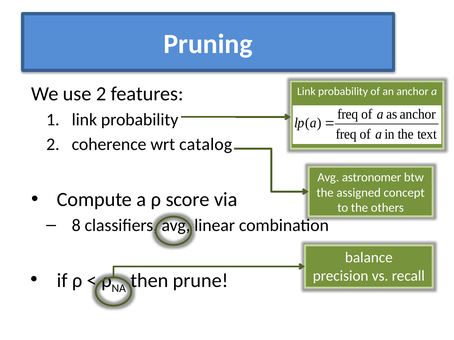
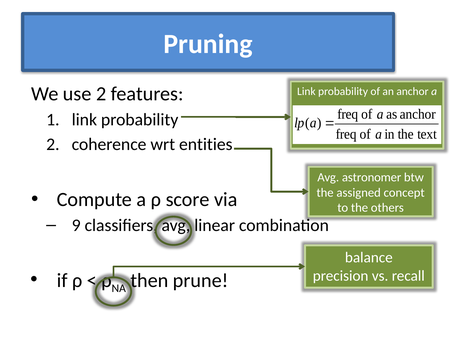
catalog: catalog -> entities (206, 145)
8: 8 -> 9 (76, 226)
